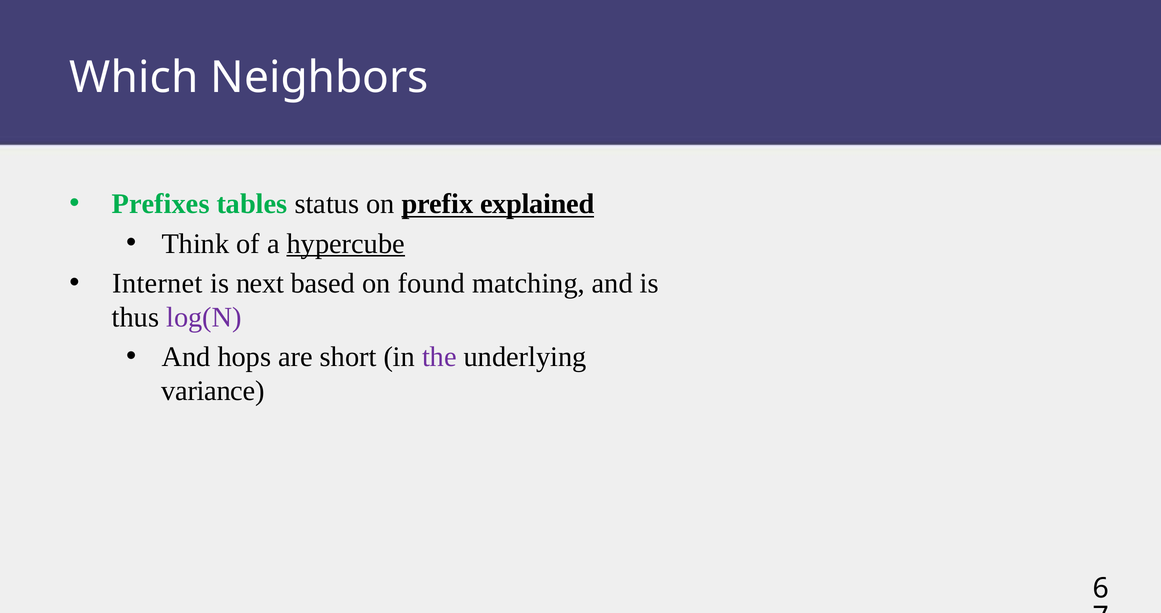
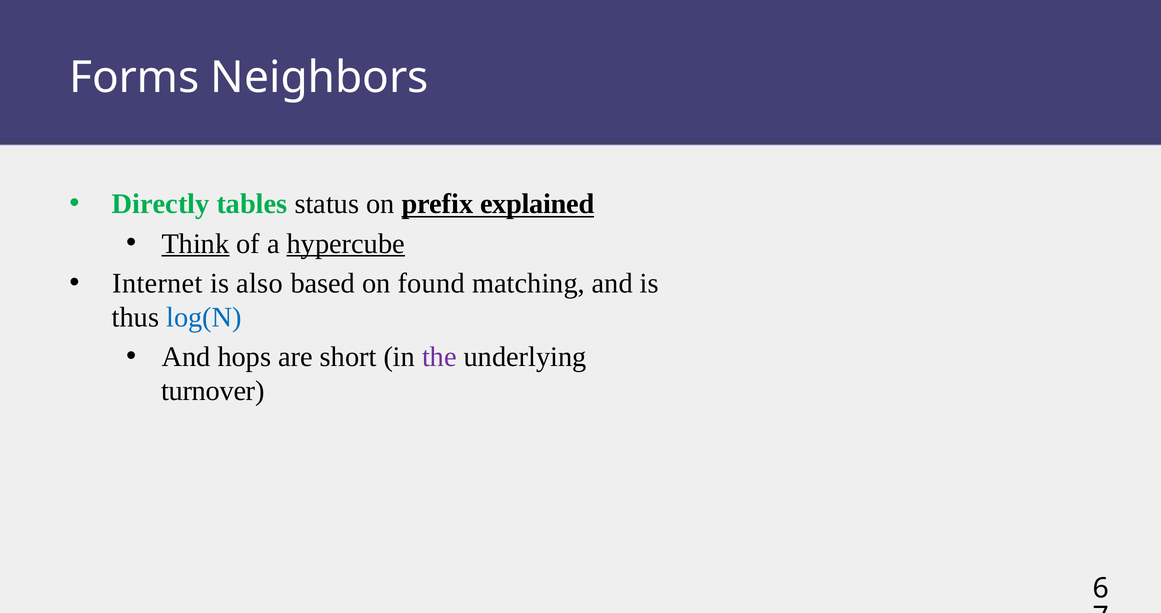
Which: Which -> Forms (134, 78)
Prefixes: Prefixes -> Directly (161, 204)
Think underline: none -> present (195, 244)
next: next -> also (260, 283)
log(N colour: purple -> blue (204, 317)
variance: variance -> turnover (213, 391)
